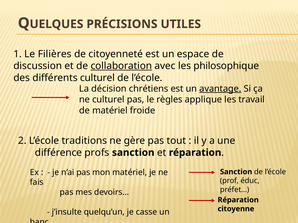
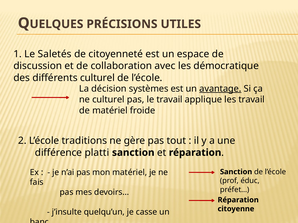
Filières: Filières -> Saletés (55, 54)
collaboration underline: present -> none (121, 66)
philosophique: philosophique -> démocratique (226, 66)
chrétiens: chrétiens -> systèmes (149, 89)
le règles: règles -> travail (169, 100)
profs: profs -> platti (97, 153)
